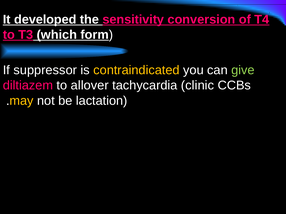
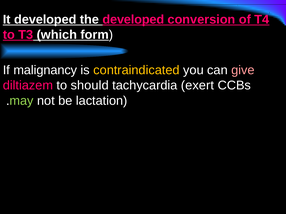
the sensitivity: sensitivity -> developed (133, 19)
suppressor: suppressor -> malignancy (45, 70)
give colour: light green -> pink (243, 70)
allover: allover -> should (90, 86)
clinic: clinic -> exert (198, 86)
may colour: yellow -> light green (22, 101)
